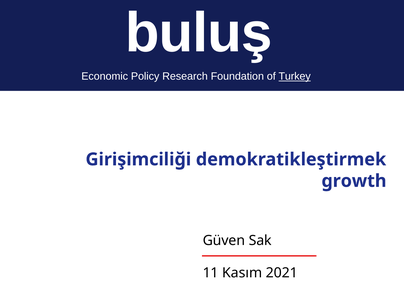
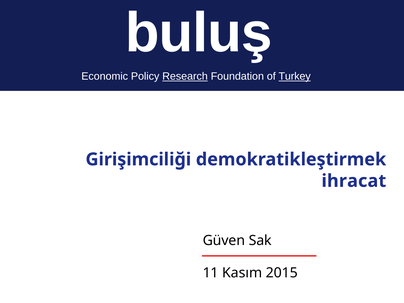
Research underline: none -> present (185, 76)
growth: growth -> ihracat (354, 181)
2021: 2021 -> 2015 (282, 273)
